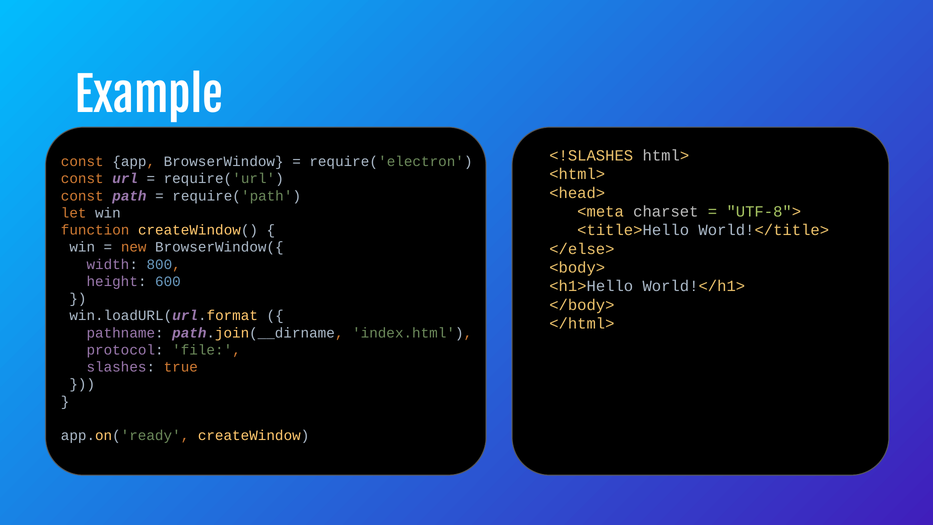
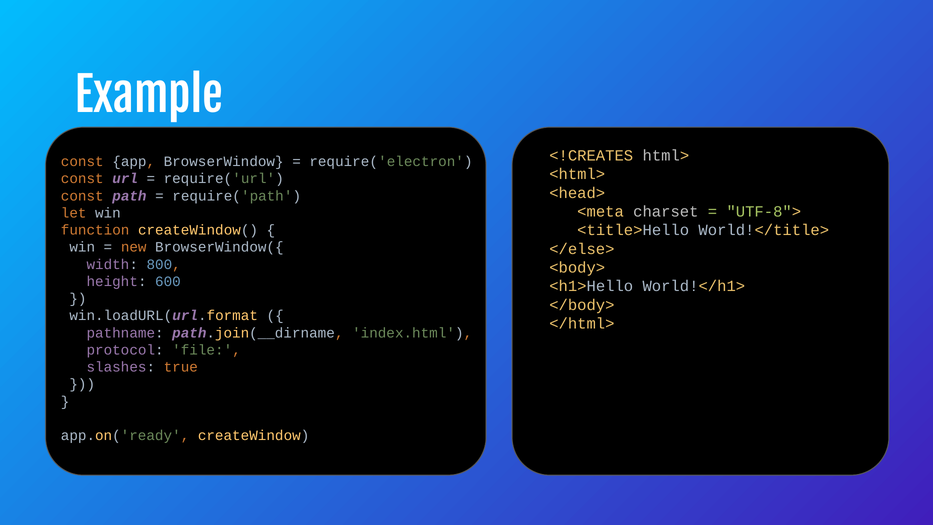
<!SLASHES: <!SLASHES -> <!CREATES (591, 156)
